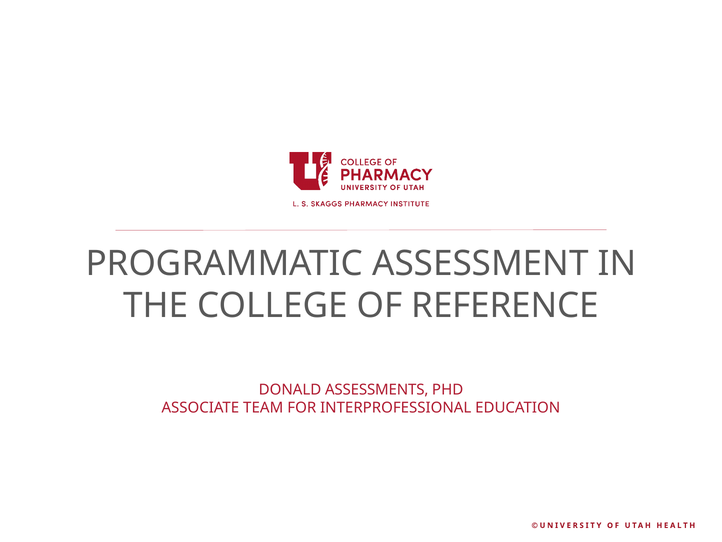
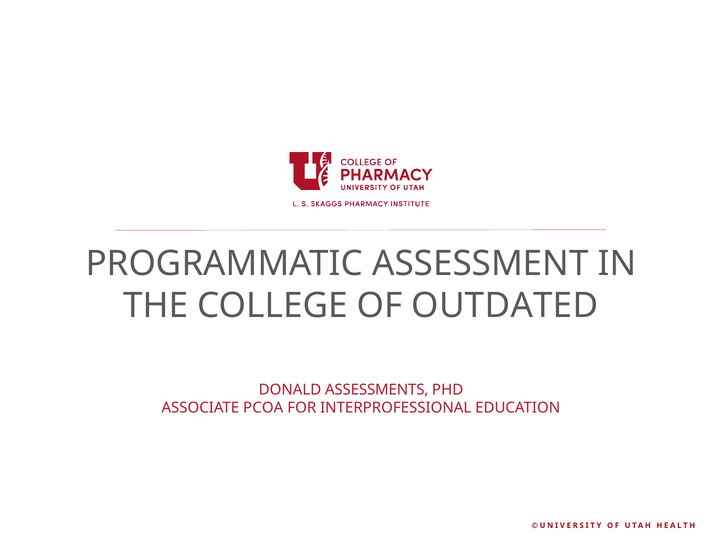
REFERENCE: REFERENCE -> OUTDATED (505, 305)
TEAM: TEAM -> PCOA (263, 408)
